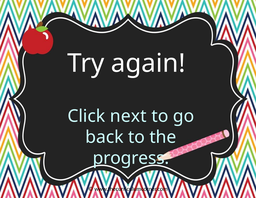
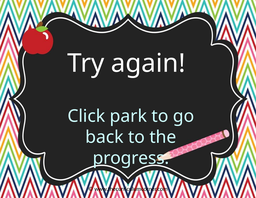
next: next -> park (128, 116)
